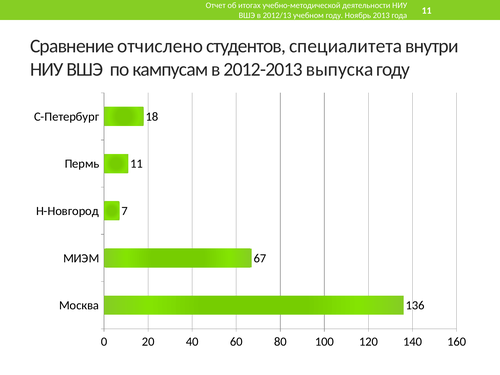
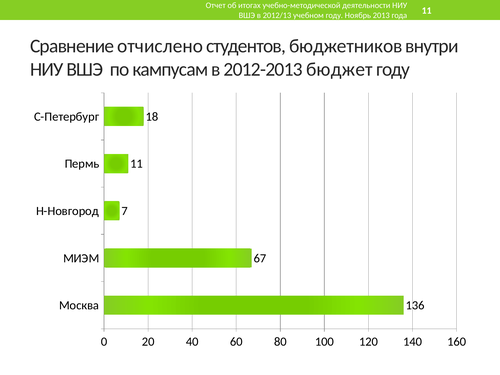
специалитета: специалитета -> бюджетников (346, 46)
выпуска: выпуска -> бюджет (339, 69)
